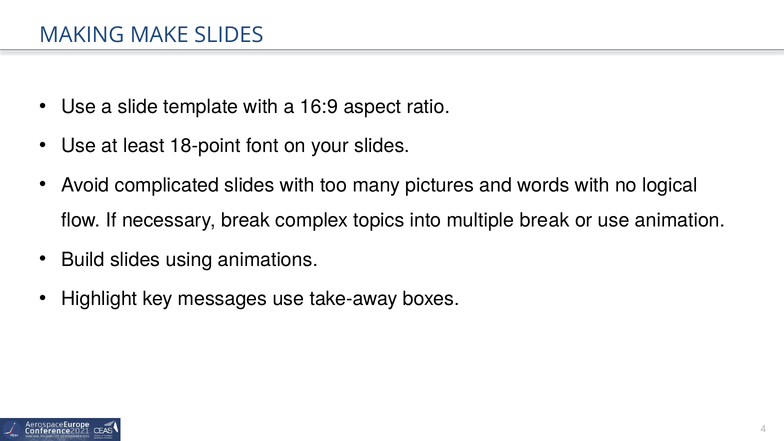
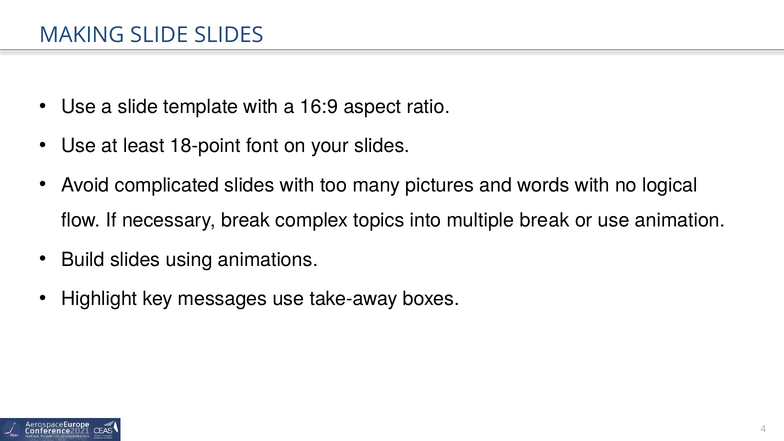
MAKING MAKE: MAKE -> SLIDE (159, 35)
